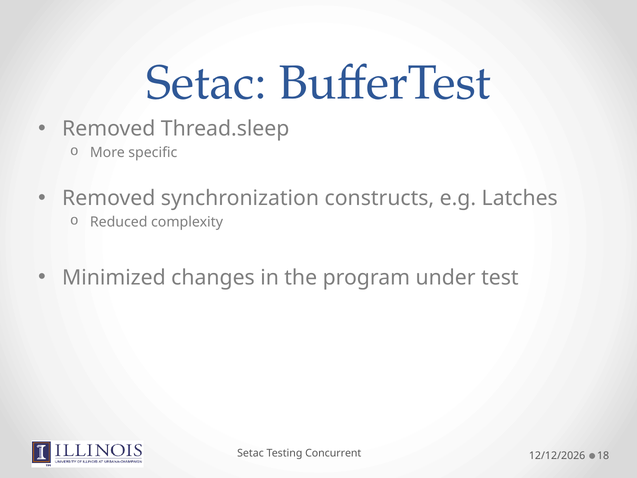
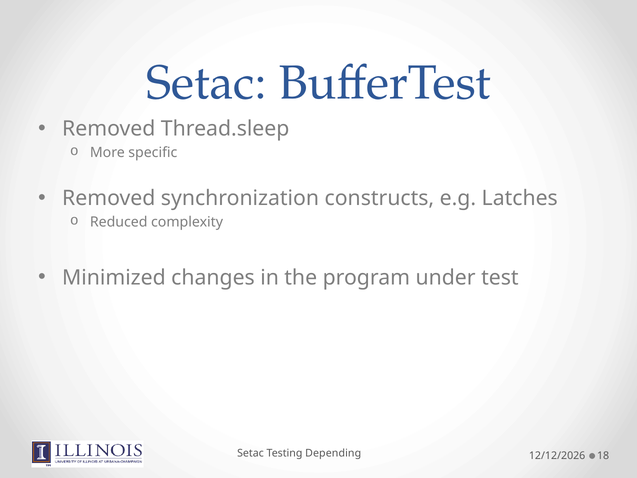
Concurrent: Concurrent -> Depending (333, 453)
